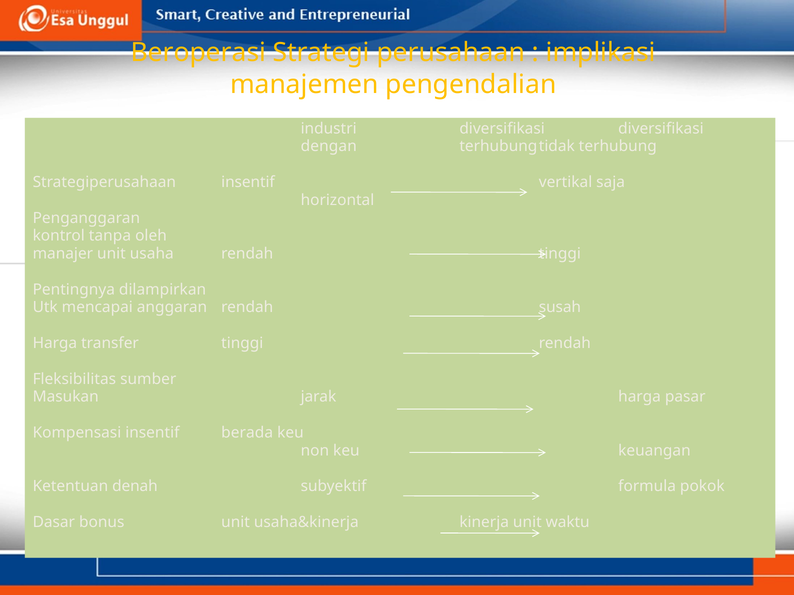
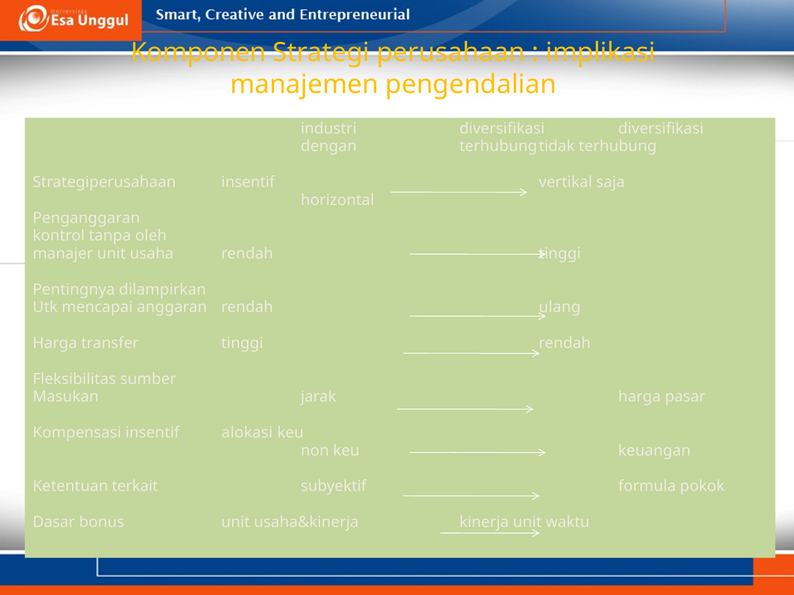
Beroperasi: Beroperasi -> Komponen (198, 53)
susah: susah -> ulang (560, 308)
berada: berada -> alokasi (247, 433)
denah: denah -> terkait (135, 487)
